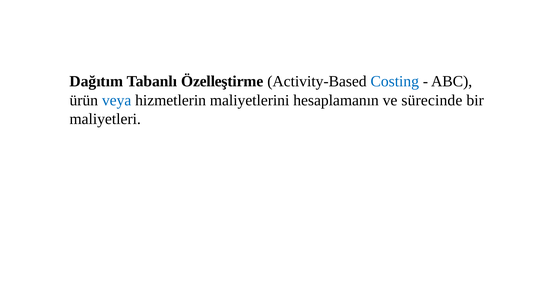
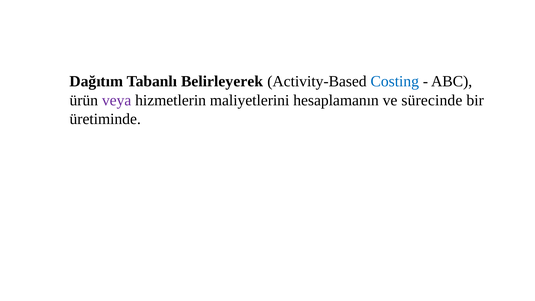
Özelleştirme: Özelleştirme -> Belirleyerek (222, 81)
veya colour: blue -> purple (117, 100)
maliyetleri: maliyetleri -> üretiminde (105, 119)
